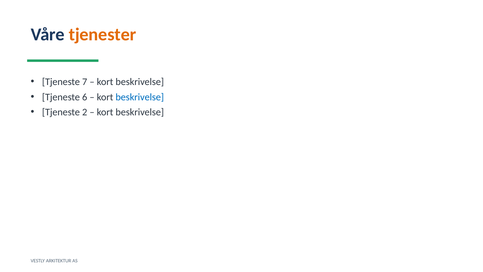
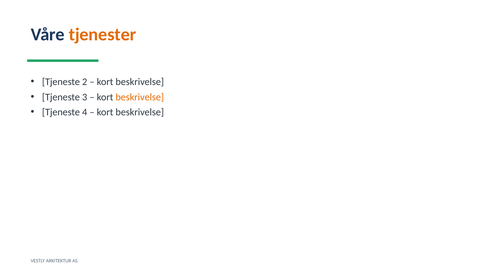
7: 7 -> 2 (85, 82)
6: 6 -> 3 (85, 97)
beskrivelse colour: blue -> orange (140, 97)
2: 2 -> 4 (85, 112)
